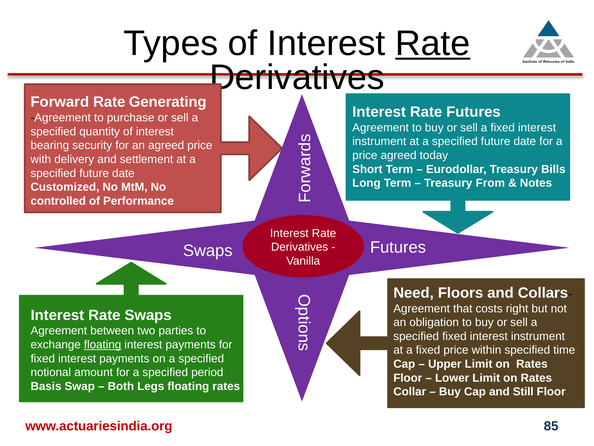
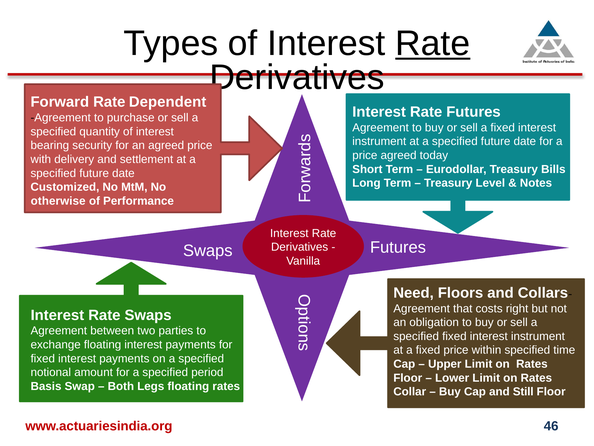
Generating: Generating -> Dependent (168, 102)
From: From -> Level (490, 183)
controlled: controlled -> otherwise (58, 201)
floating underline: present -> none (103, 344)
85: 85 -> 46 (551, 426)
